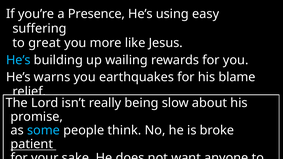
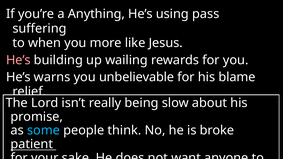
Presence: Presence -> Anything (96, 14)
easy: easy -> pass (206, 14)
great: great -> when (45, 43)
He’s colour: light blue -> pink (18, 60)
earthquakes: earthquakes -> unbelievable (137, 77)
